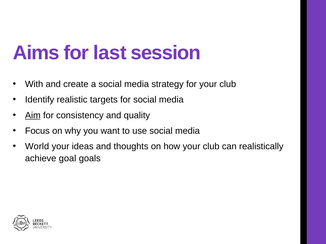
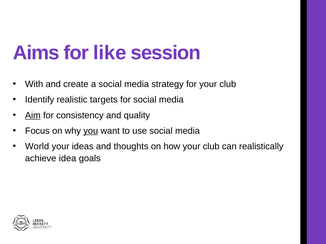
last: last -> like (110, 53)
you underline: none -> present (91, 131)
goal: goal -> idea (68, 159)
